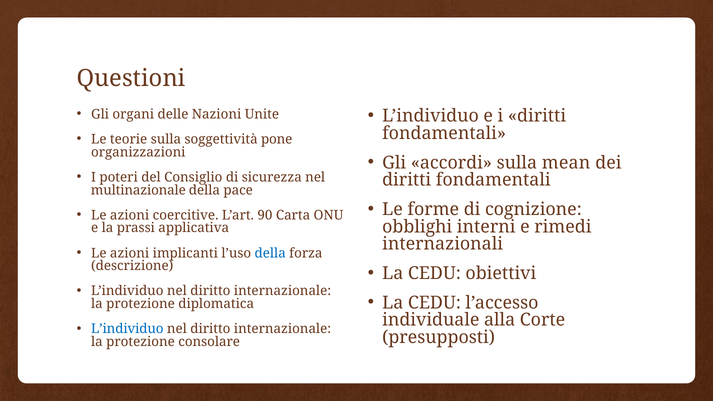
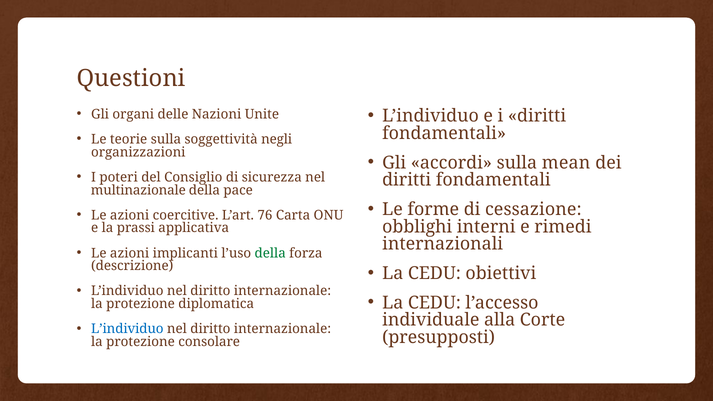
pone: pone -> negli (277, 139)
cognizione: cognizione -> cessazione (533, 210)
90: 90 -> 76 (265, 215)
della colour: blue -> green (270, 253)
